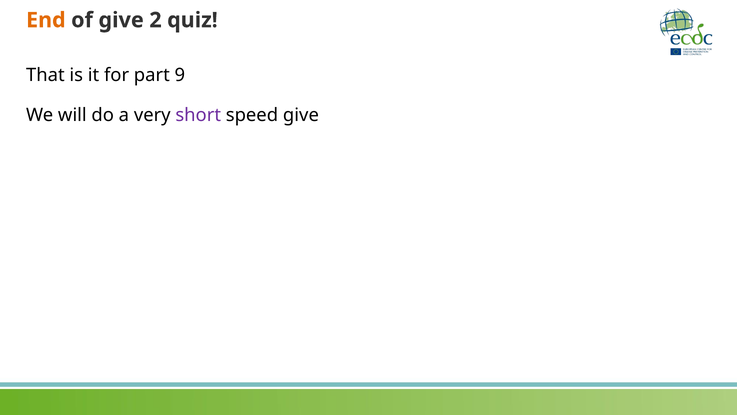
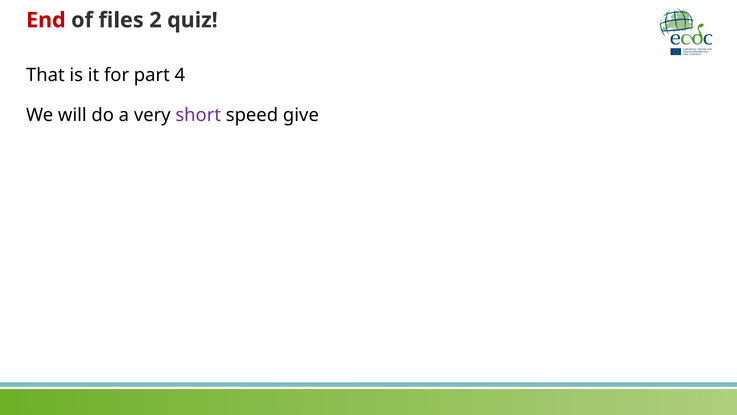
End colour: orange -> red (46, 20)
of give: give -> files (121, 20)
9: 9 -> 4 (180, 75)
